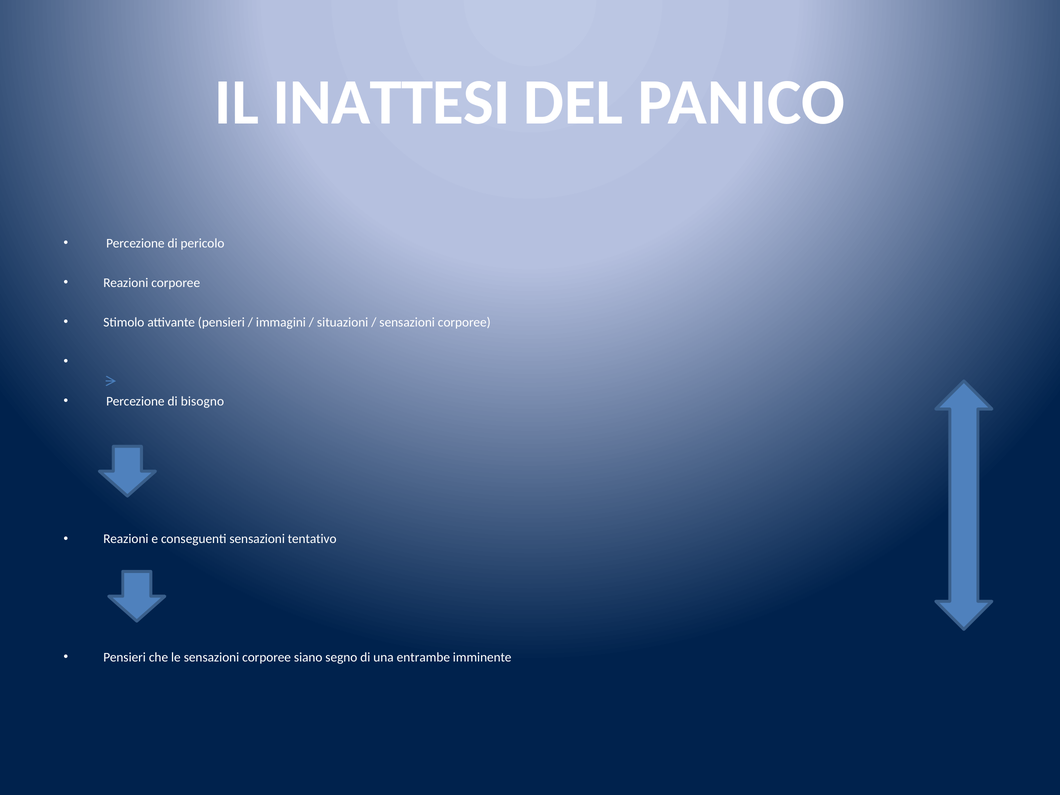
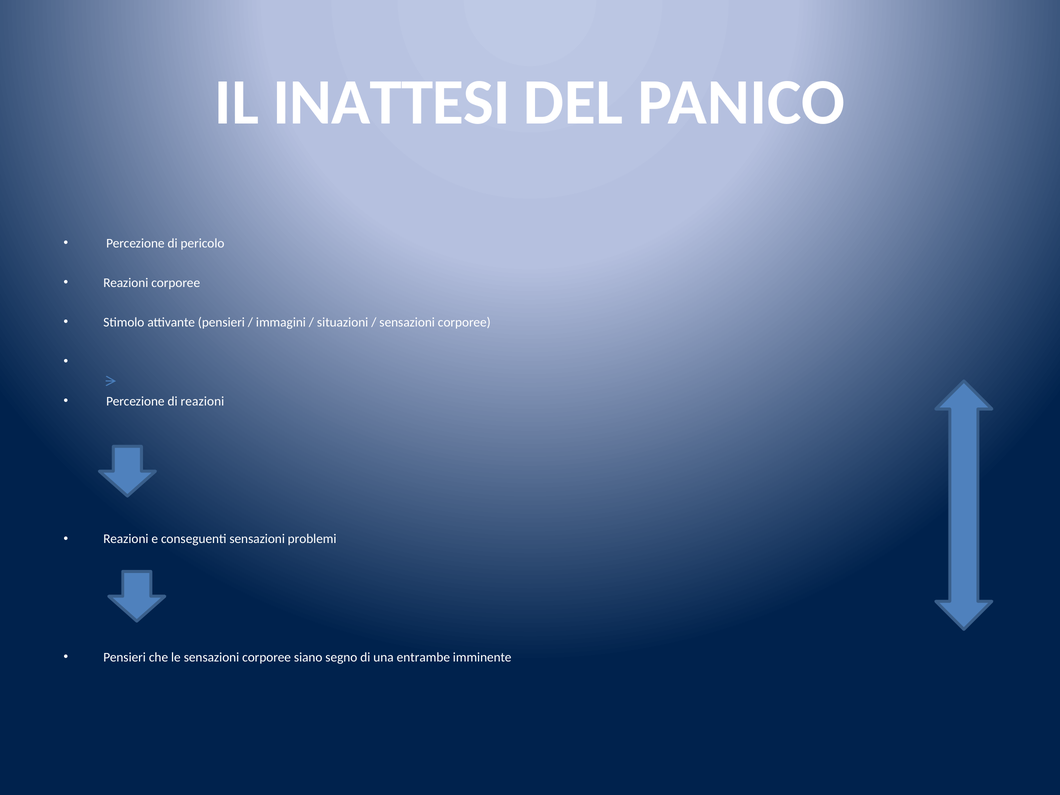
di bisogno: bisogno -> reazioni (202, 401)
tentativo: tentativo -> problemi (312, 539)
